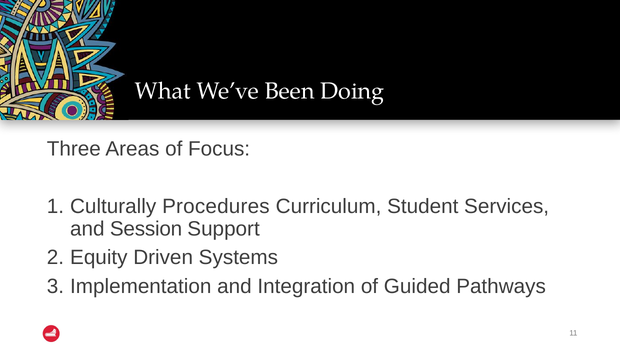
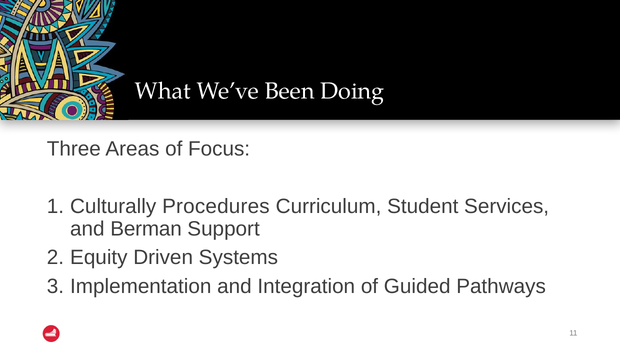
Session: Session -> Berman (146, 229)
